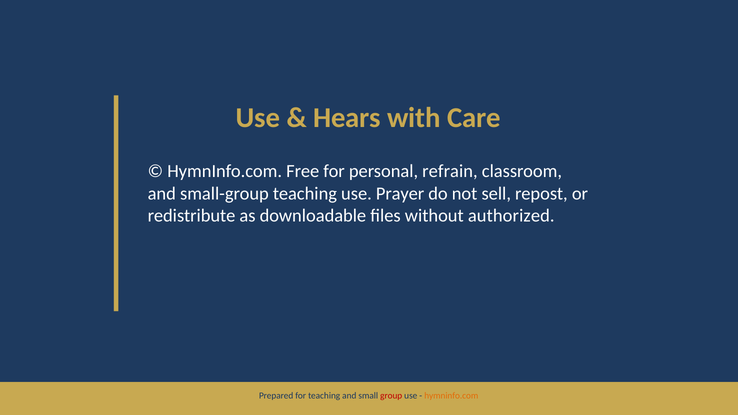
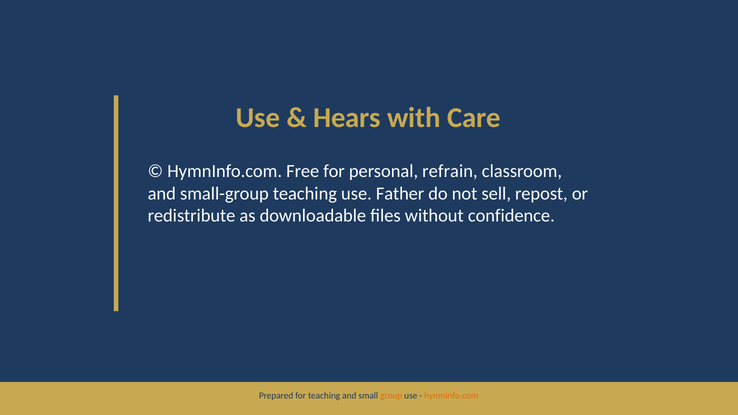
Prayer: Prayer -> Father (400, 194)
authorized: authorized -> confidence (511, 216)
group colour: red -> orange (391, 396)
